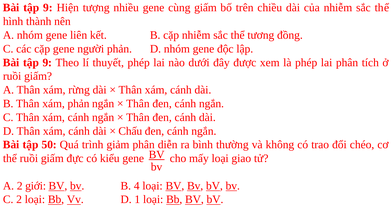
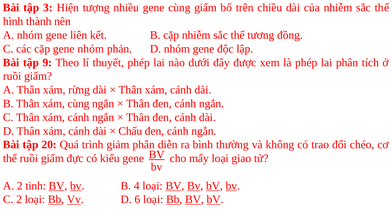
9: 9 -> 3 (48, 8)
gene người: người -> nhóm (91, 49)
xám phản: phản -> cùng (78, 104)
50: 50 -> 20 (49, 145)
giới: giới -> tinh (36, 186)
1: 1 -> 6 (137, 200)
